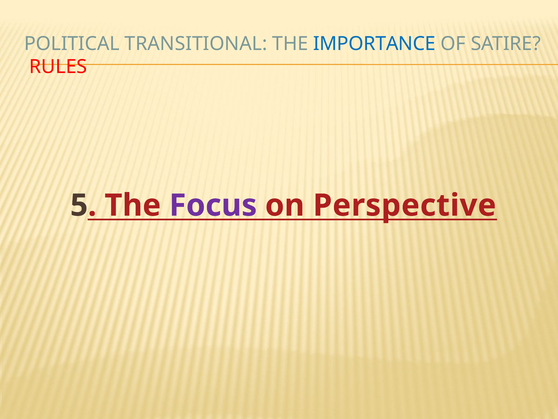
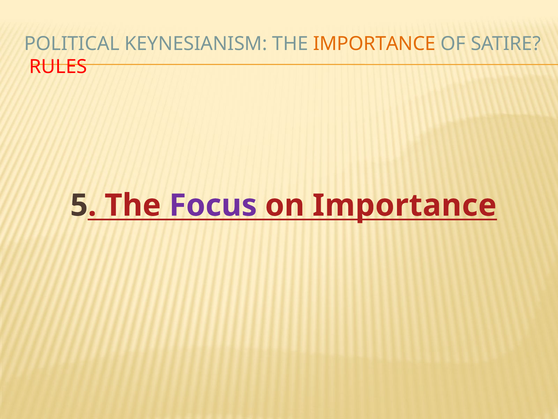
TRANSITIONAL: TRANSITIONAL -> KEYNESIANISM (196, 44)
IMPORTANCE colour: blue -> orange (374, 44)
on Perspective: Perspective -> Importance (405, 205)
